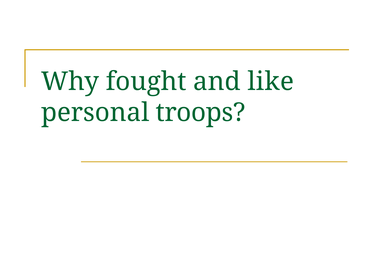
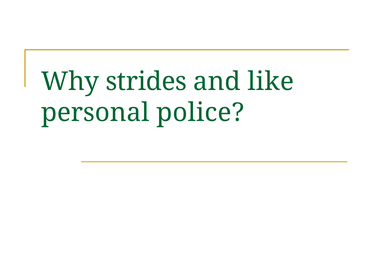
fought: fought -> strides (146, 82)
troops: troops -> police (200, 113)
